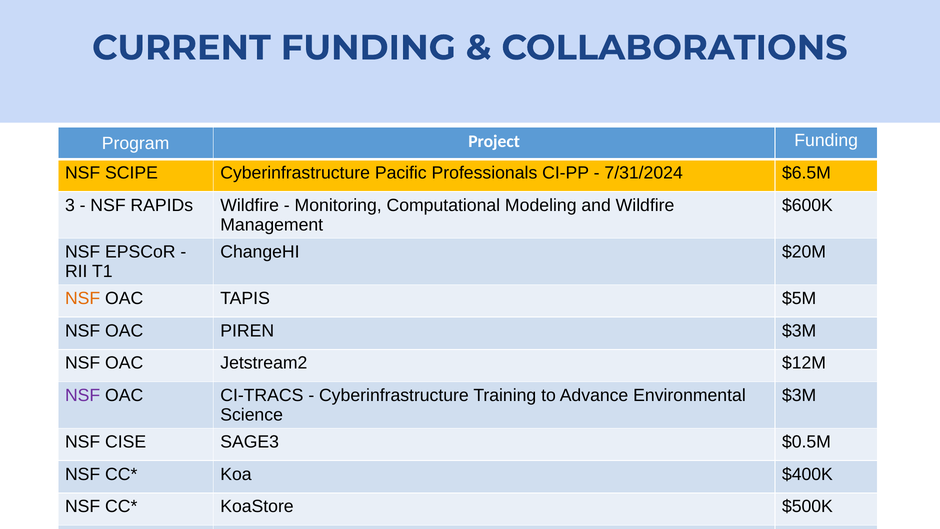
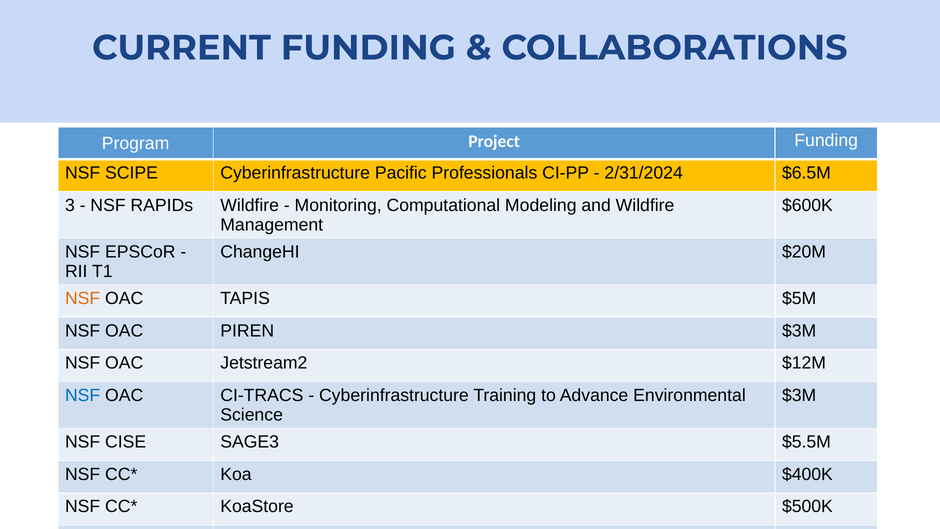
7/31/2024: 7/31/2024 -> 2/31/2024 (644, 173)
NSF colour: purple -> blue (83, 395)
$0.5M: $0.5M -> $5.5M (806, 442)
